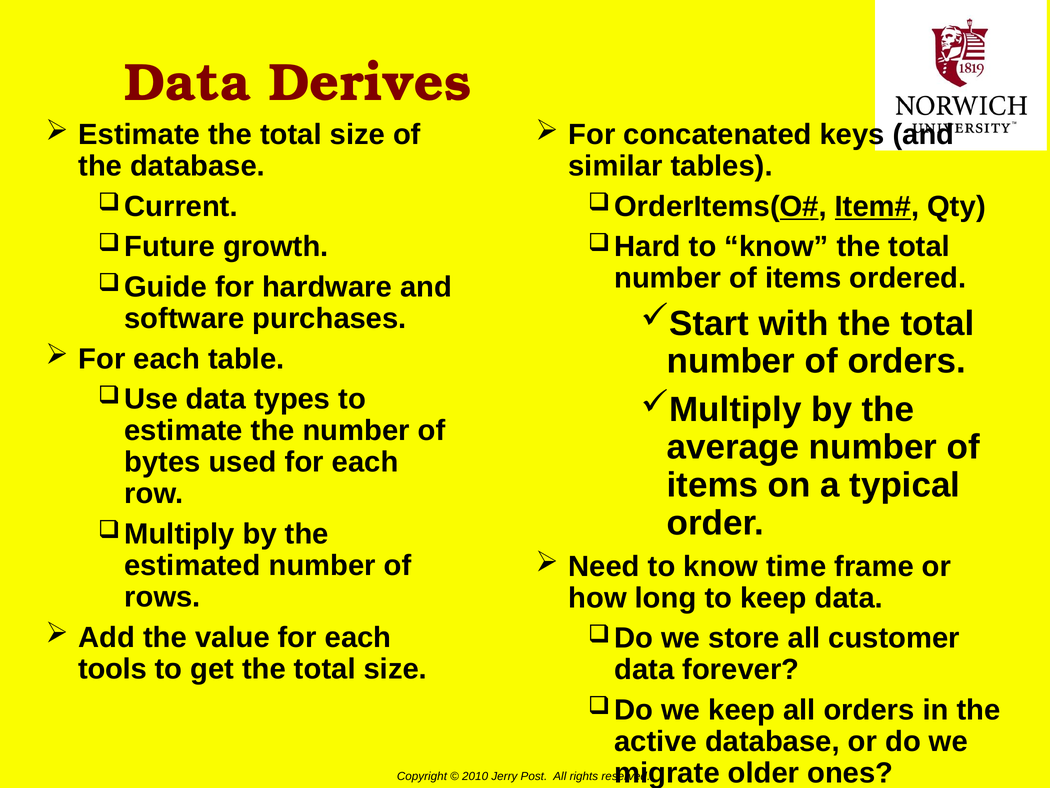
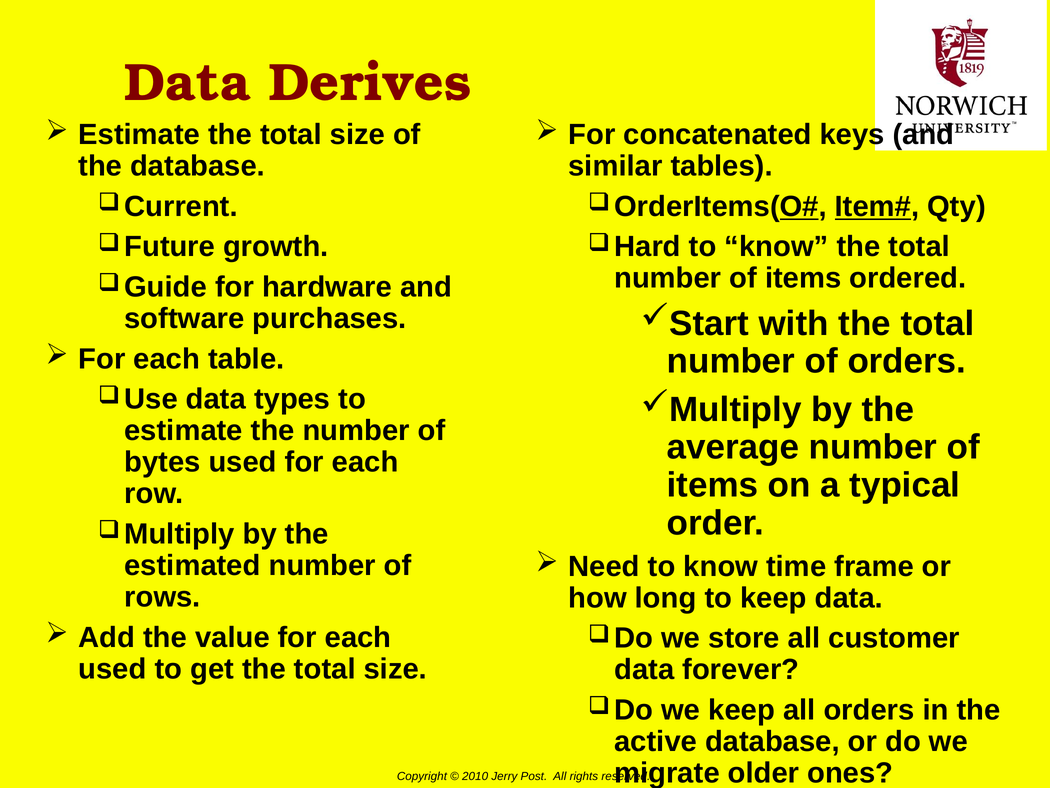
tools: tools -> used (112, 668)
